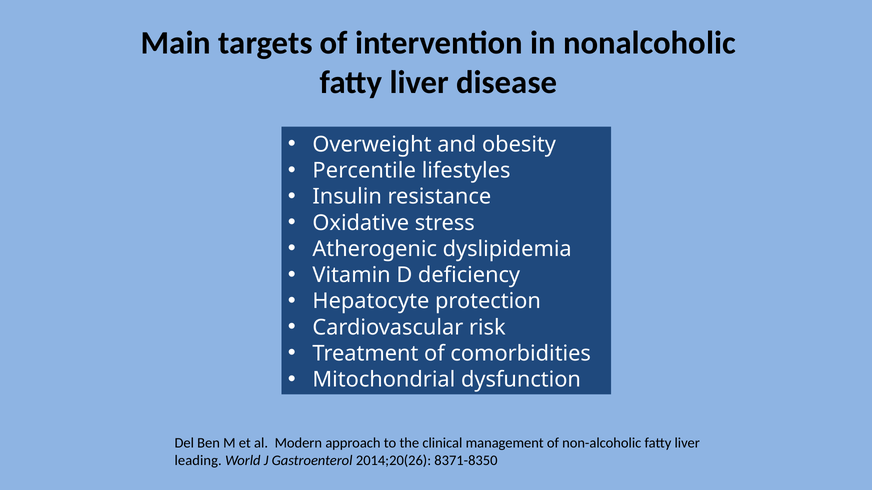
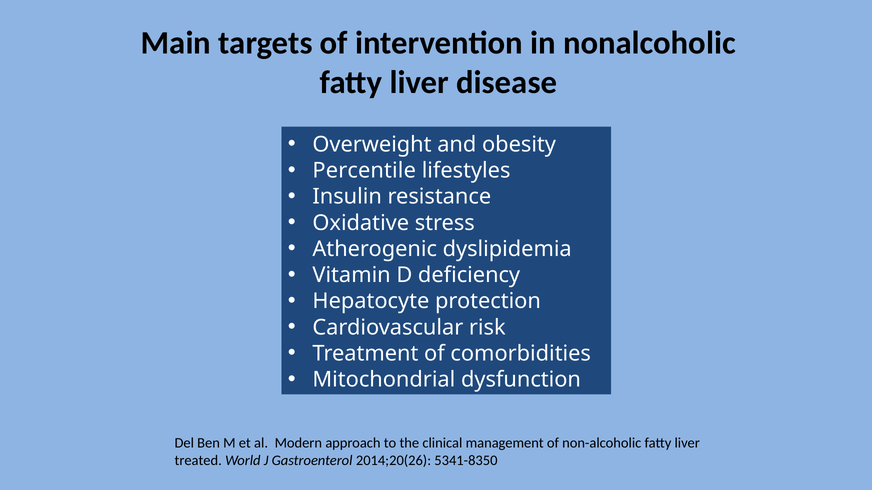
leading: leading -> treated (198, 461)
8371-8350: 8371-8350 -> 5341-8350 (466, 461)
